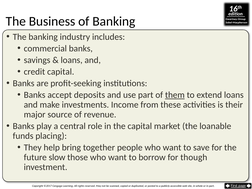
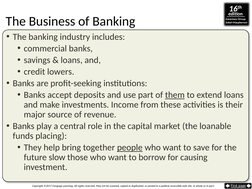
credit capital: capital -> lowers (61, 72)
people underline: none -> present (130, 148)
though: though -> causing (194, 157)
